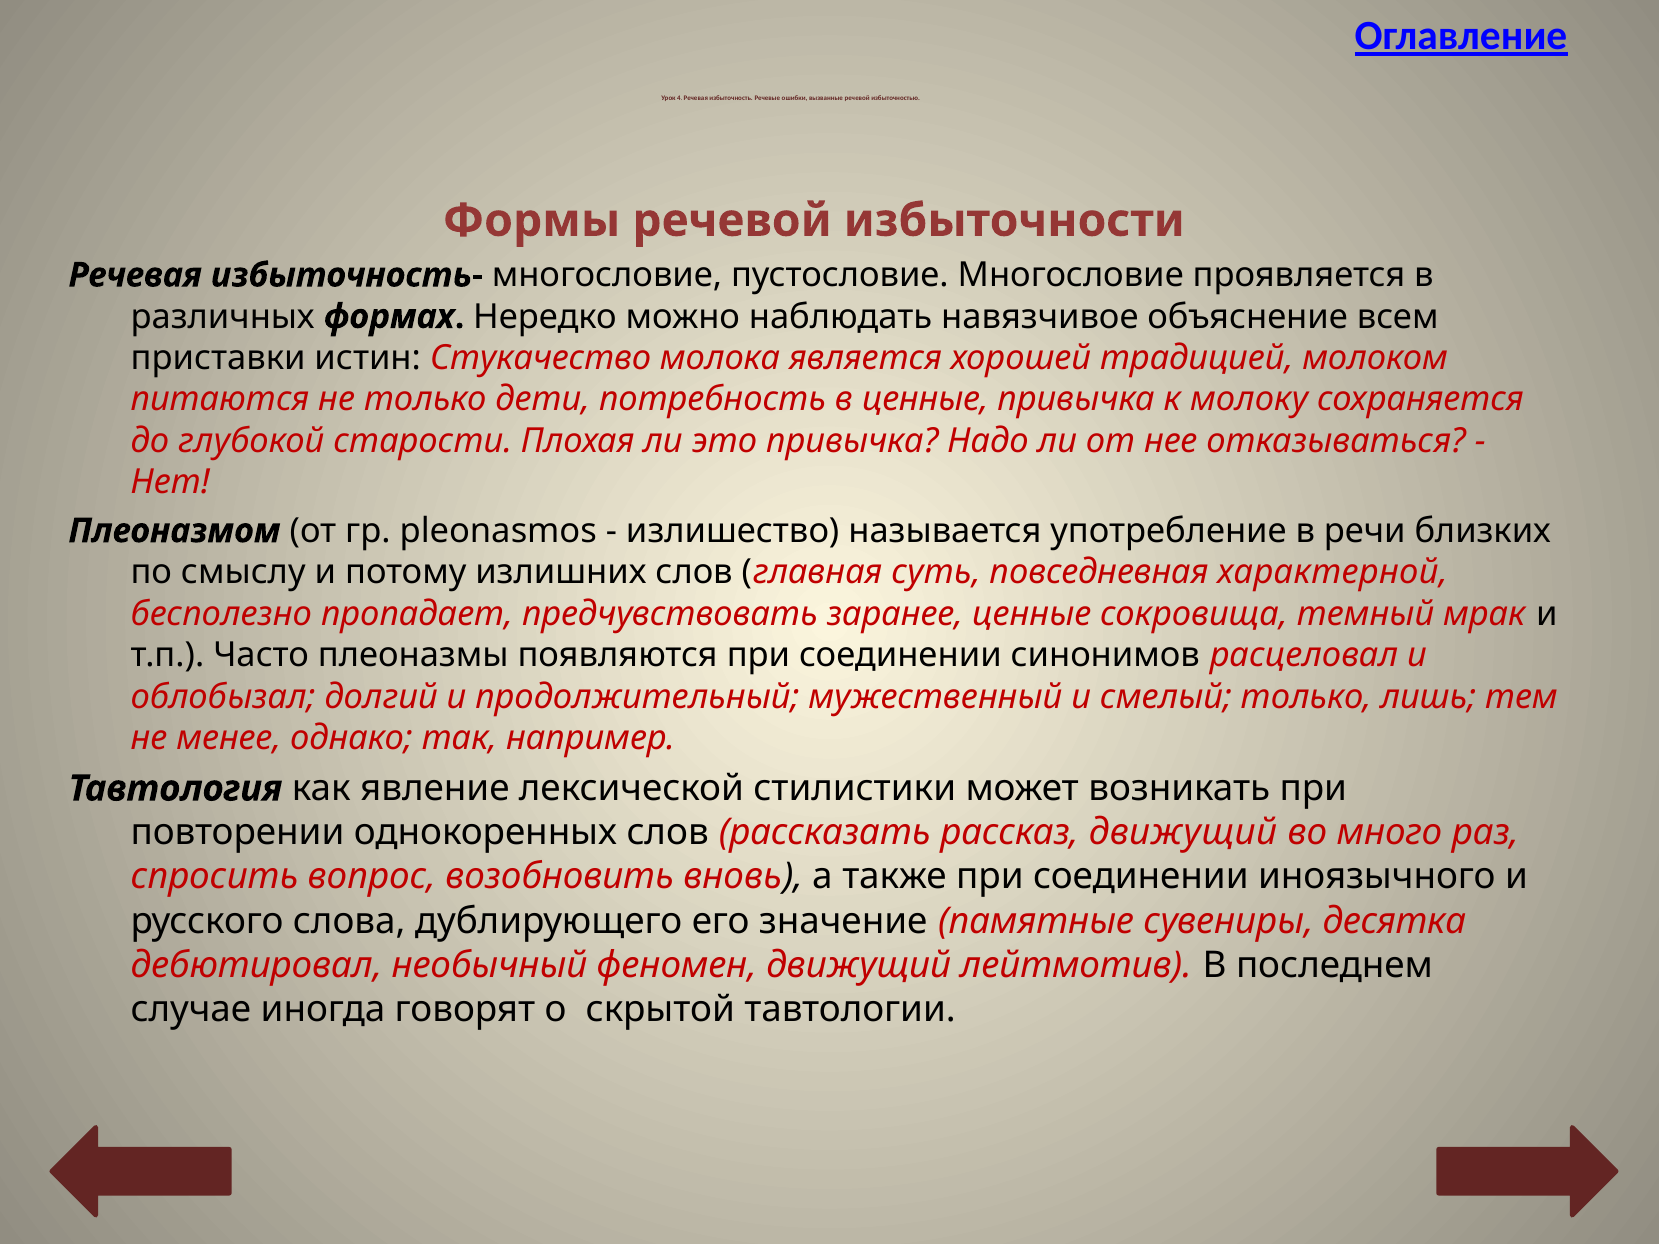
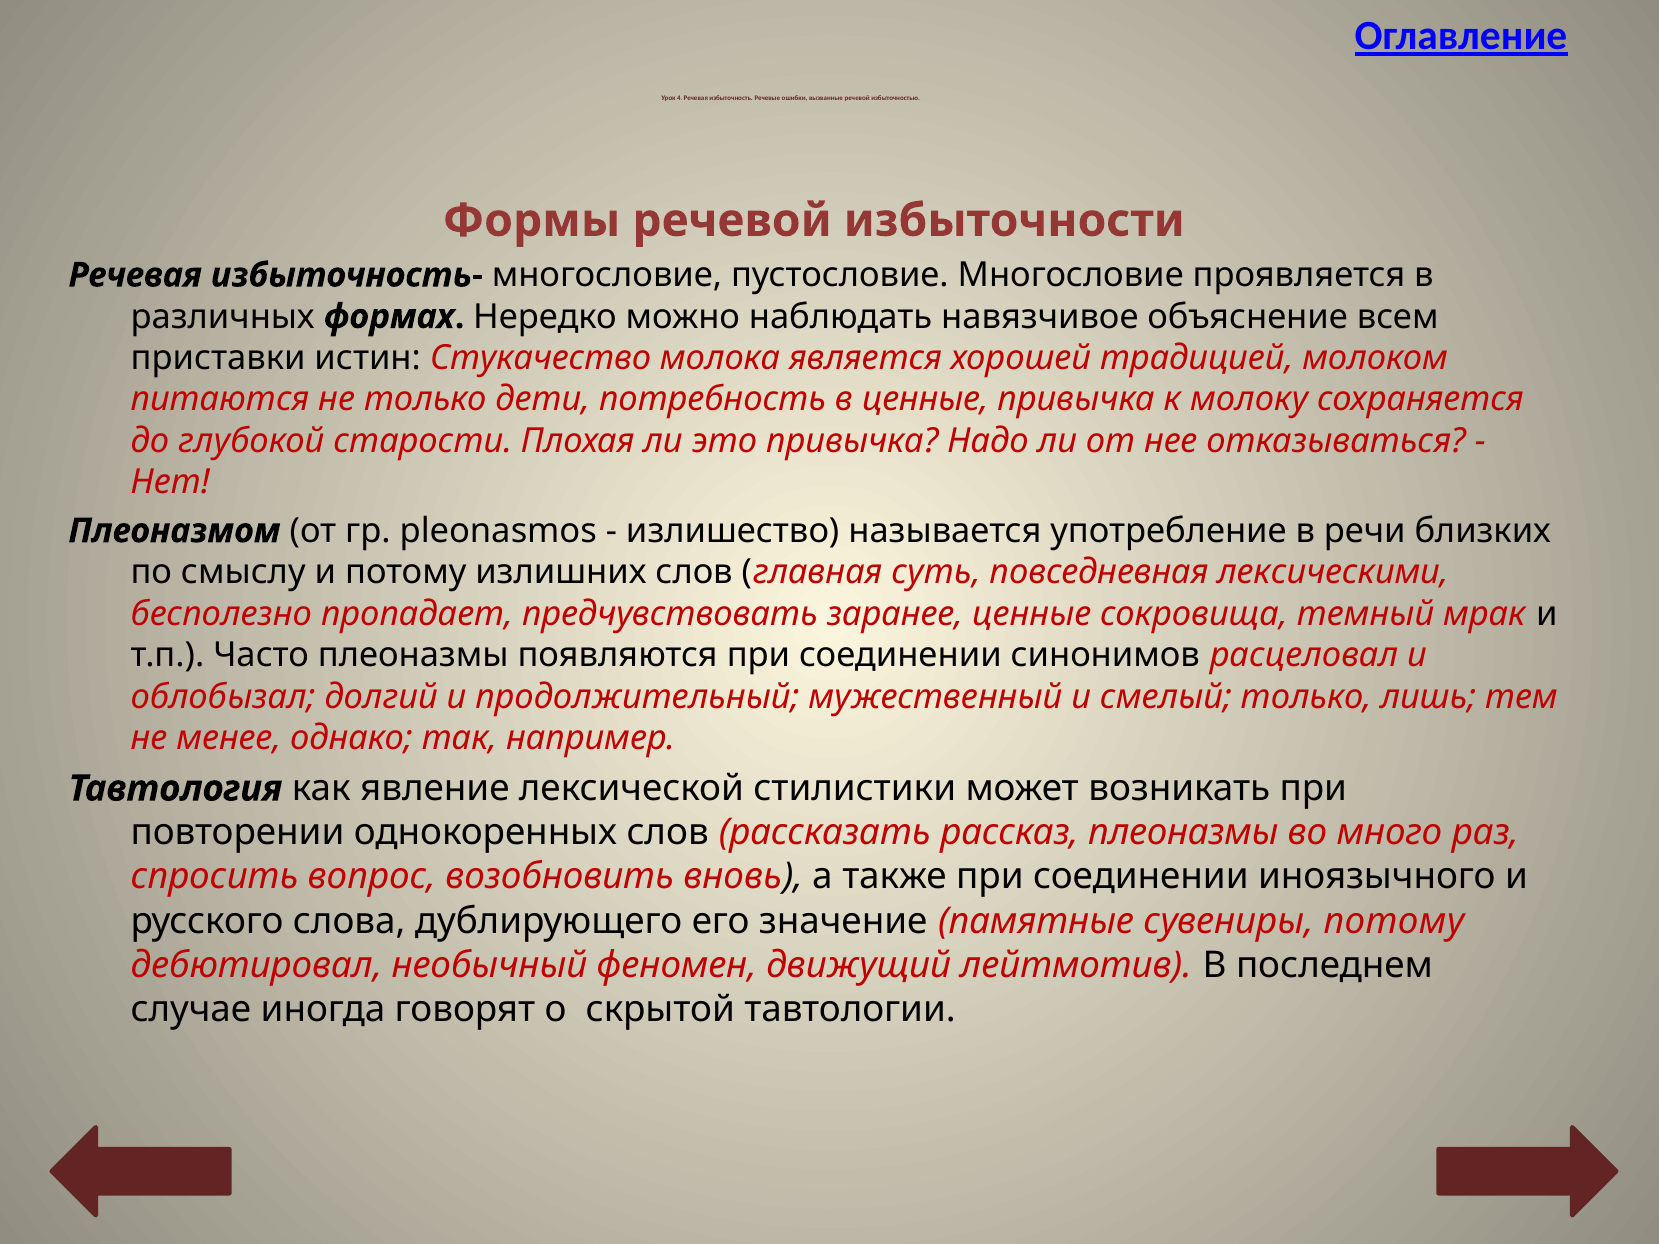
характерной: характерной -> лексическими (1333, 572)
рассказ движущий: движущий -> плеоназмы (1183, 833)
сувениры десятка: десятка -> потому (1394, 921)
